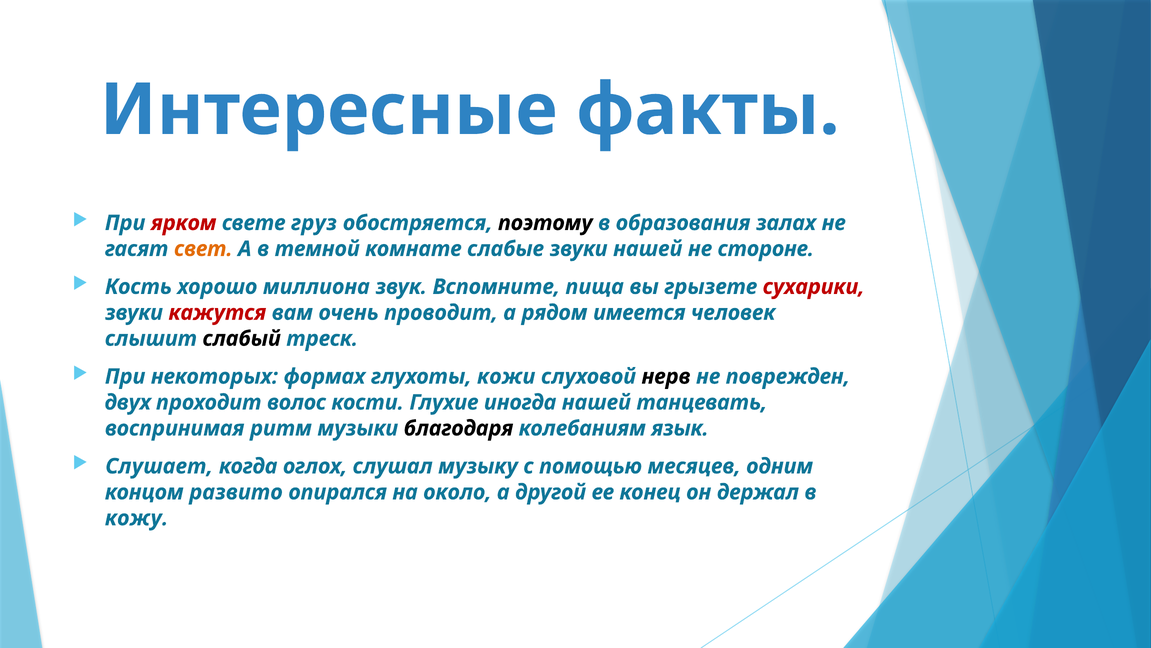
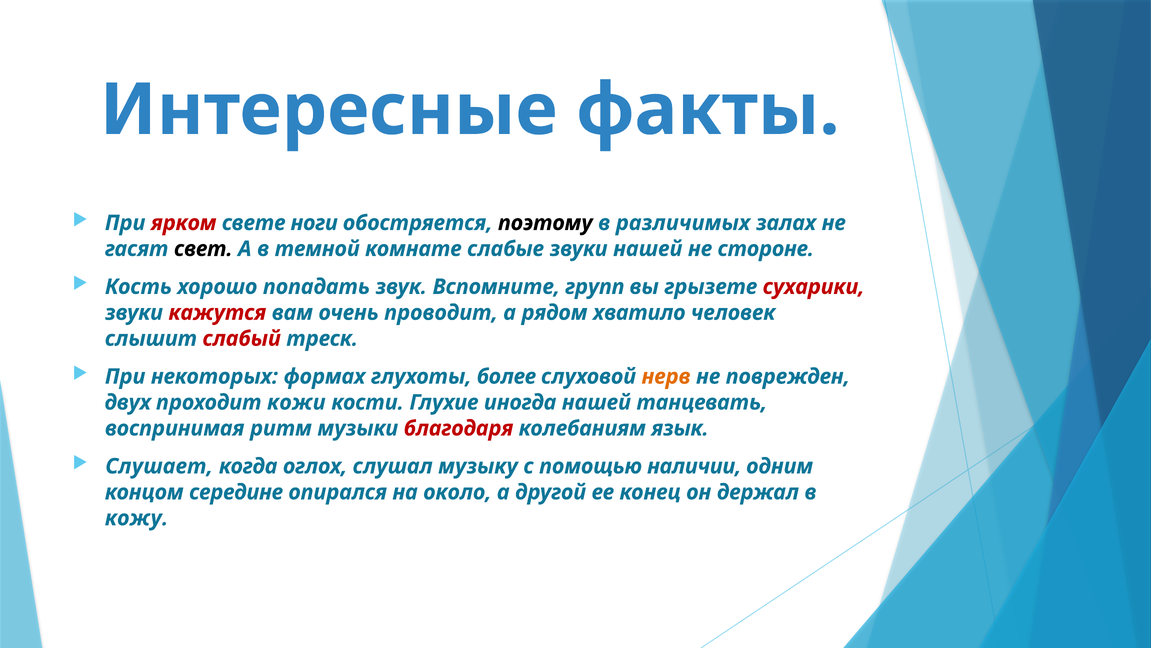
груз: груз -> ноги (314, 223)
образования: образования -> различимых (683, 223)
свет colour: orange -> black (203, 249)
миллиона: миллиона -> попадать (316, 287)
пища: пища -> групп (595, 287)
имеется: имеется -> хватило (639, 312)
слабый colour: black -> red (242, 338)
кожи: кожи -> более (506, 376)
нерв colour: black -> orange (666, 376)
волос: волос -> кожи (296, 402)
благодаря colour: black -> red (459, 428)
месяцев: месяцев -> наличии (694, 466)
развито: развито -> середине (236, 492)
